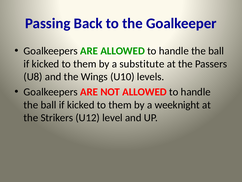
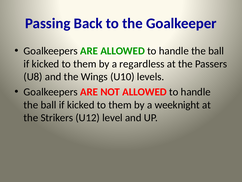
substitute: substitute -> regardless (142, 64)
